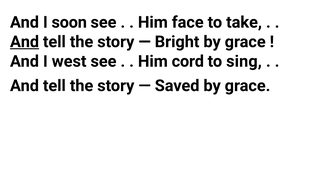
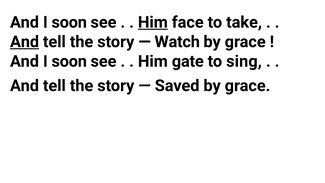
Him underline: none -> present (153, 22)
Bright: Bright -> Watch (177, 42)
west: west -> soon (69, 61)
cord: cord -> gate (188, 61)
